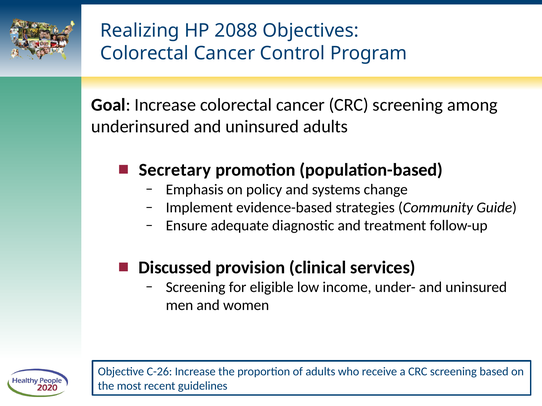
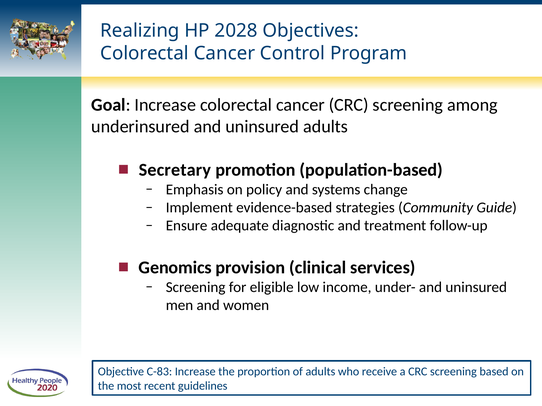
2088: 2088 -> 2028 (236, 31)
Discussed: Discussed -> Genomics (175, 268)
C-26: C-26 -> C-83 (159, 372)
